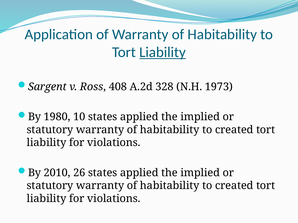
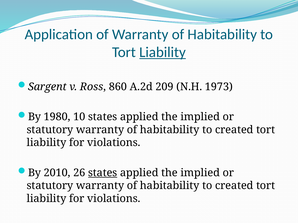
408: 408 -> 860 (118, 87)
328: 328 -> 209 (164, 87)
states underline: none -> present (103, 173)
